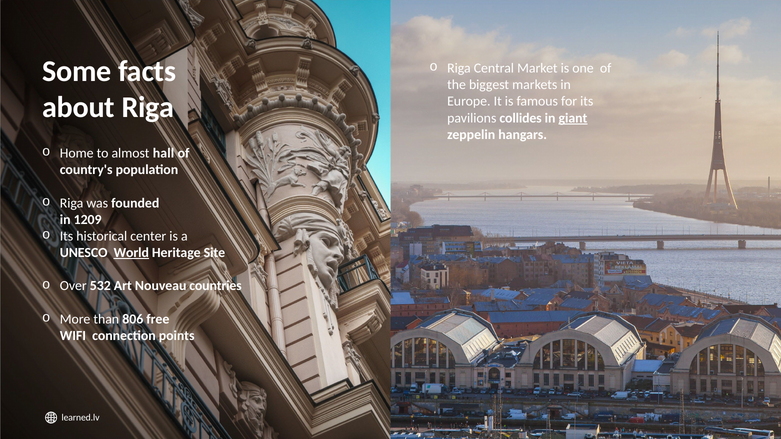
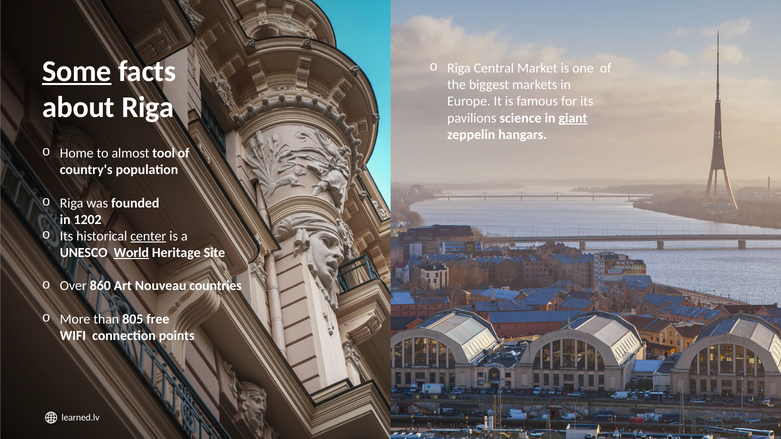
Some underline: none -> present (77, 71)
collides: collides -> science (521, 118)
hall: hall -> tool (164, 153)
1209: 1209 -> 1202 (88, 220)
center underline: none -> present (148, 236)
532: 532 -> 860 (100, 286)
806: 806 -> 805 (133, 319)
